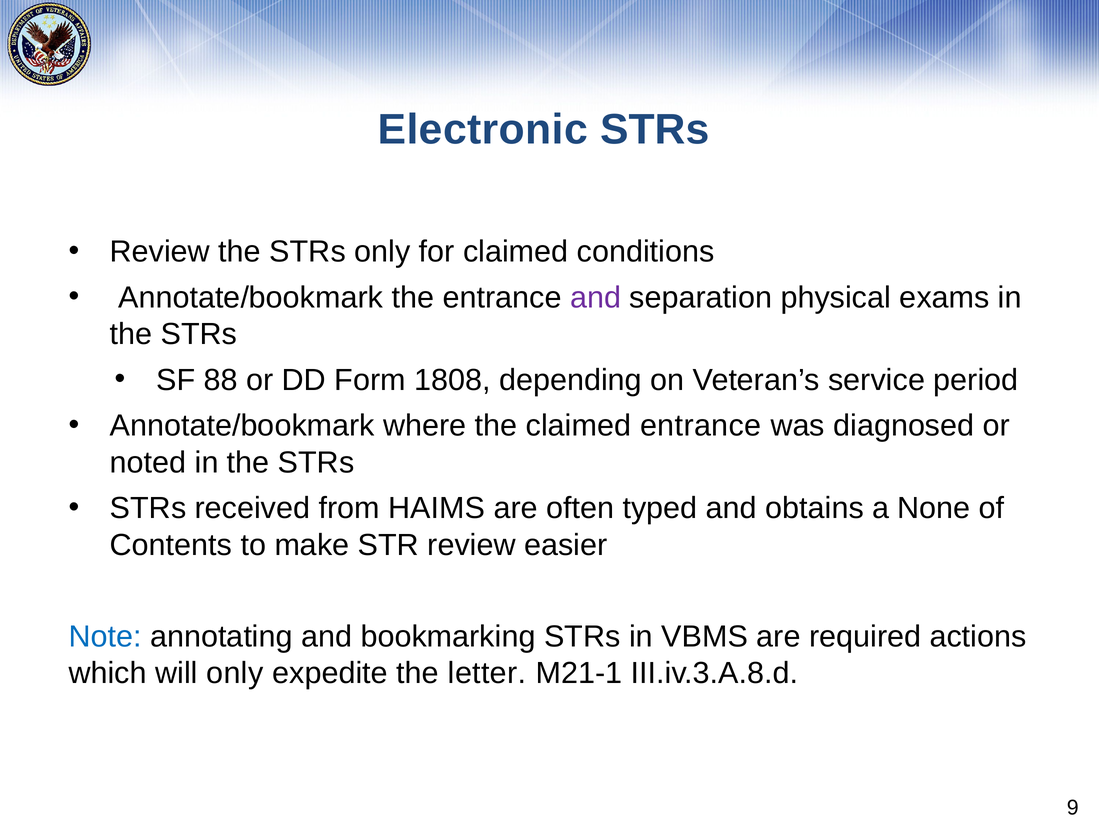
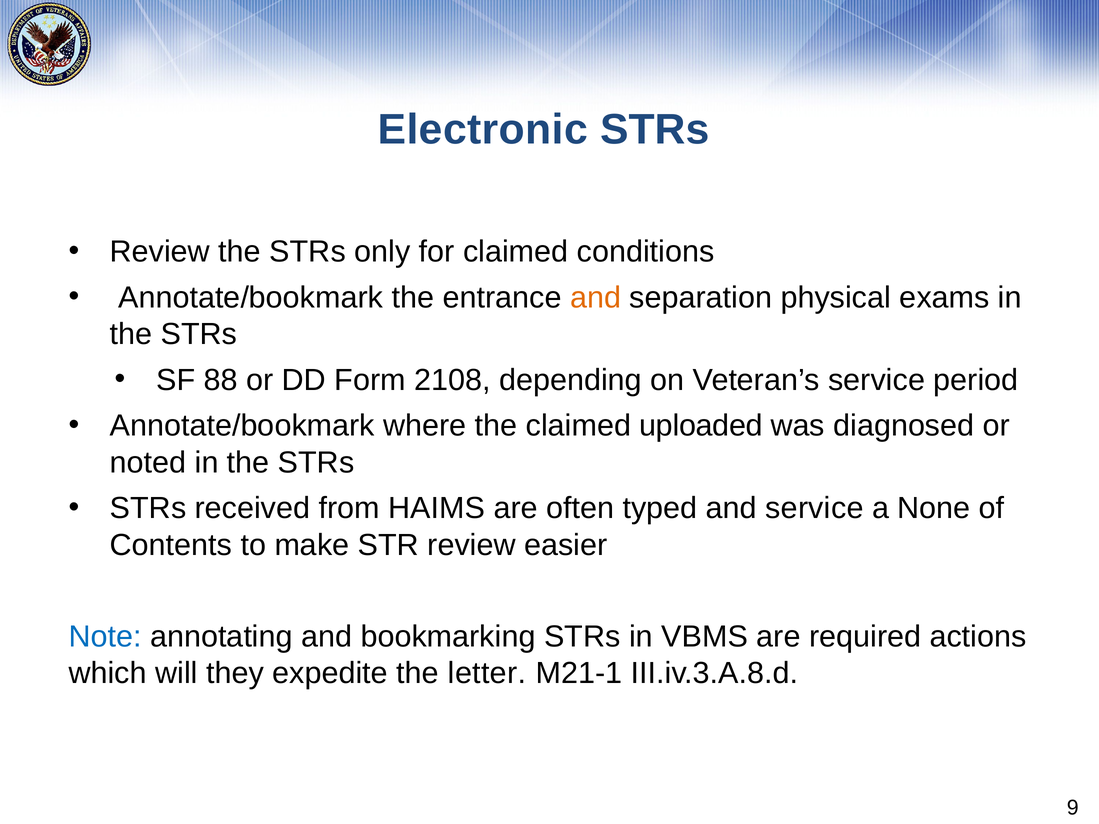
and colour: purple -> orange (596, 298)
1808: 1808 -> 2108 (452, 380)
claimed entrance: entrance -> uploaded (701, 426)
and obtains: obtains -> service (814, 508)
will only: only -> they (235, 673)
